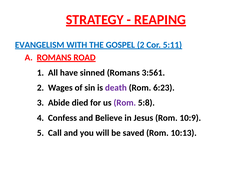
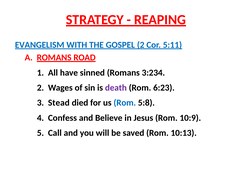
3:561: 3:561 -> 3:234 (153, 72)
Abide: Abide -> Stead (59, 103)
Rom colour: purple -> blue (125, 103)
